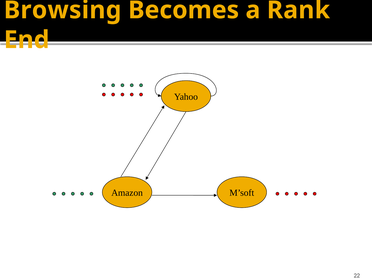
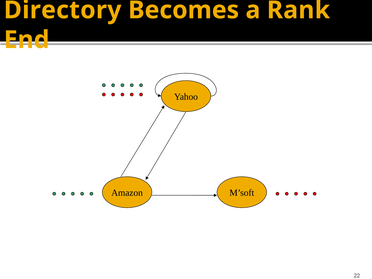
Browsing: Browsing -> Directory (63, 10)
